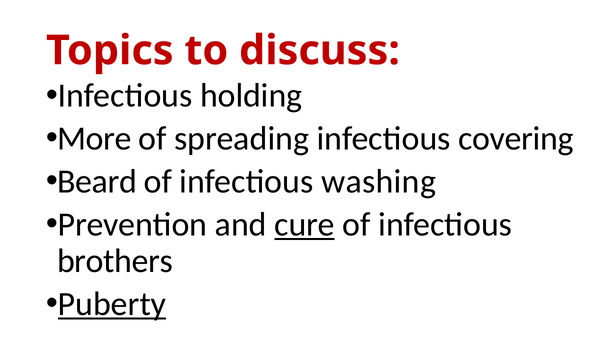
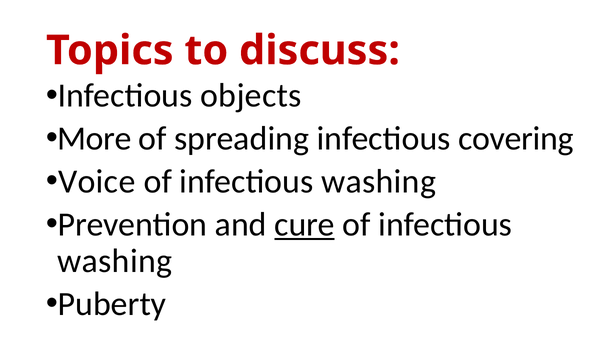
holding: holding -> objects (251, 96)
Beard: Beard -> Voice (97, 182)
brothers: brothers -> washing (115, 261)
Puberty underline: present -> none (112, 304)
